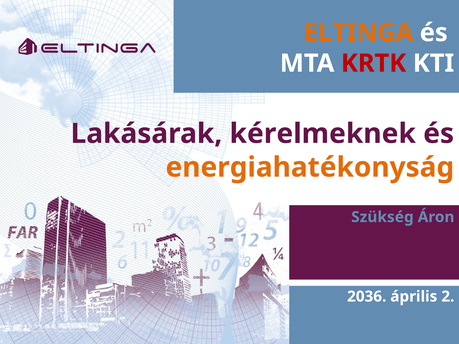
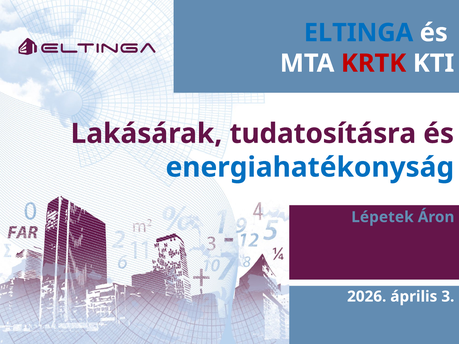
ELTINGA colour: orange -> blue (359, 33)
kérelmeknek: kérelmeknek -> tudatosításra (323, 134)
energiahatékonyság colour: orange -> blue (310, 167)
Szükség: Szükség -> Lépetek (382, 217)
2036: 2036 -> 2026 (367, 297)
2: 2 -> 3 (448, 297)
